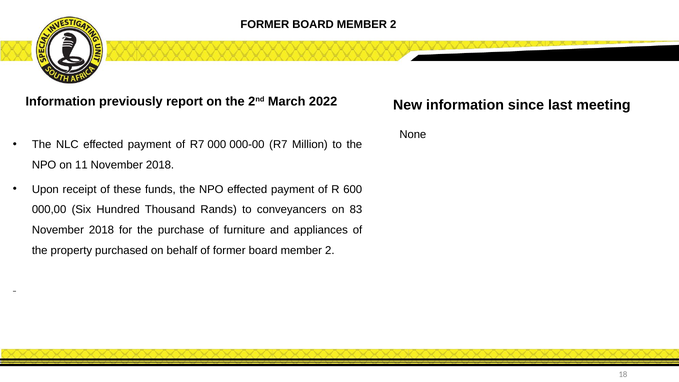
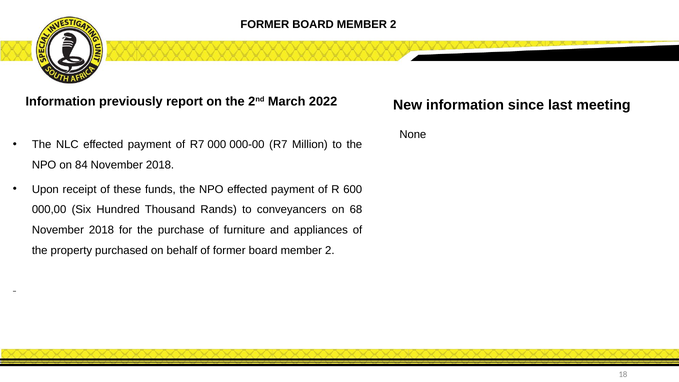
11: 11 -> 84 (81, 165)
83: 83 -> 68 (356, 210)
